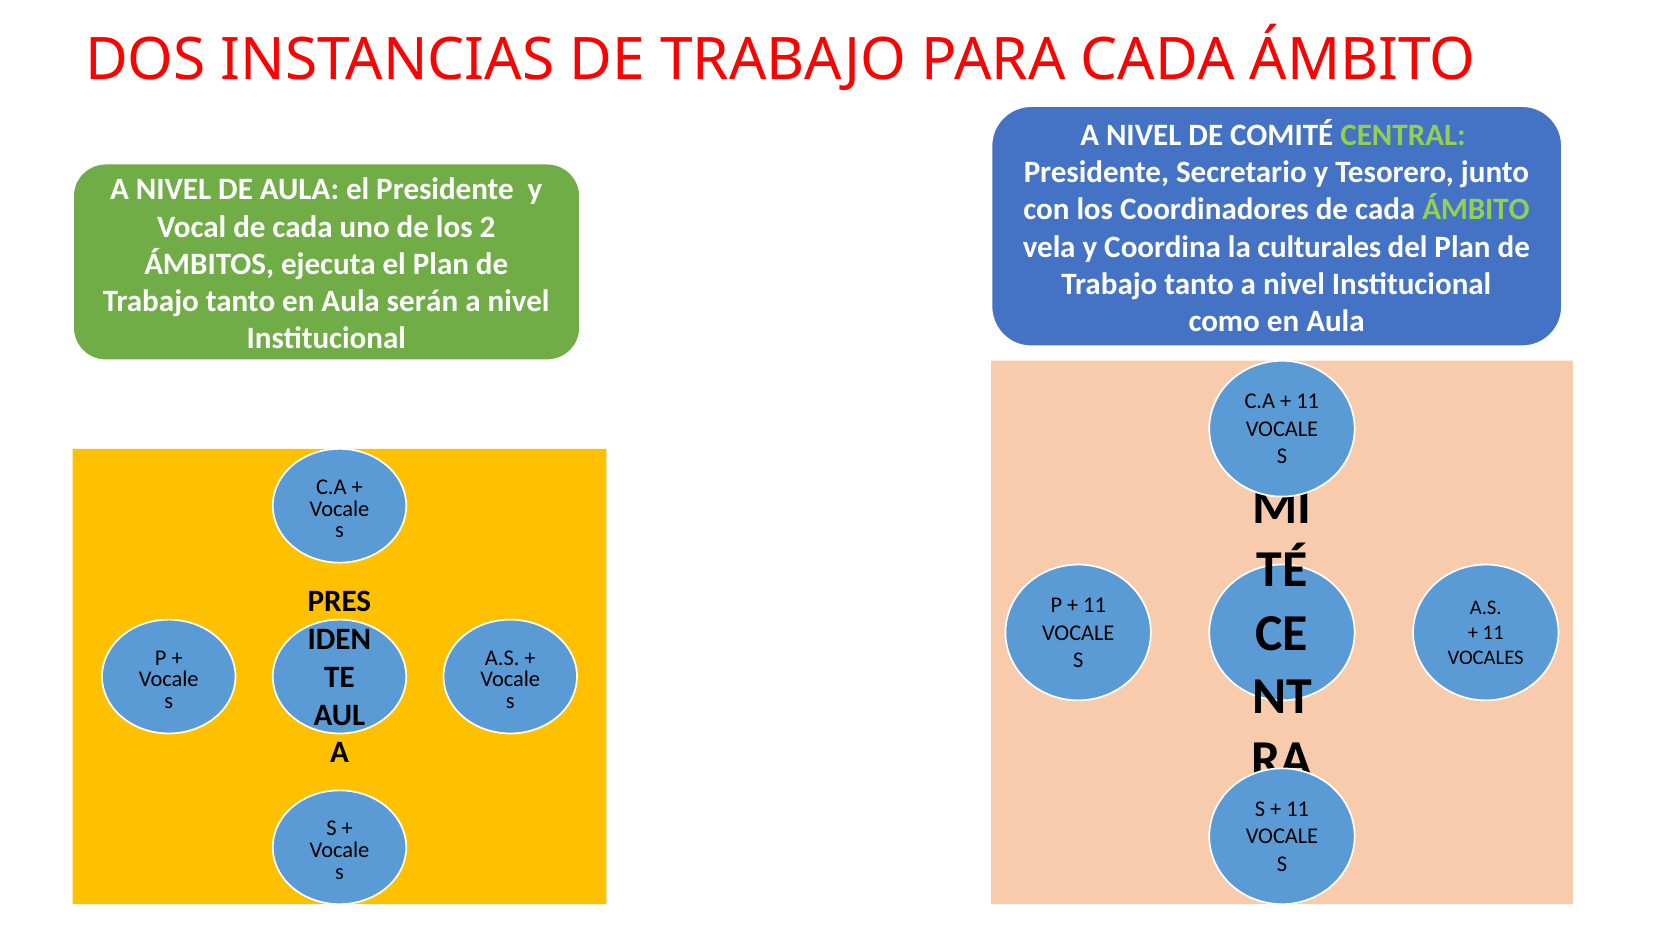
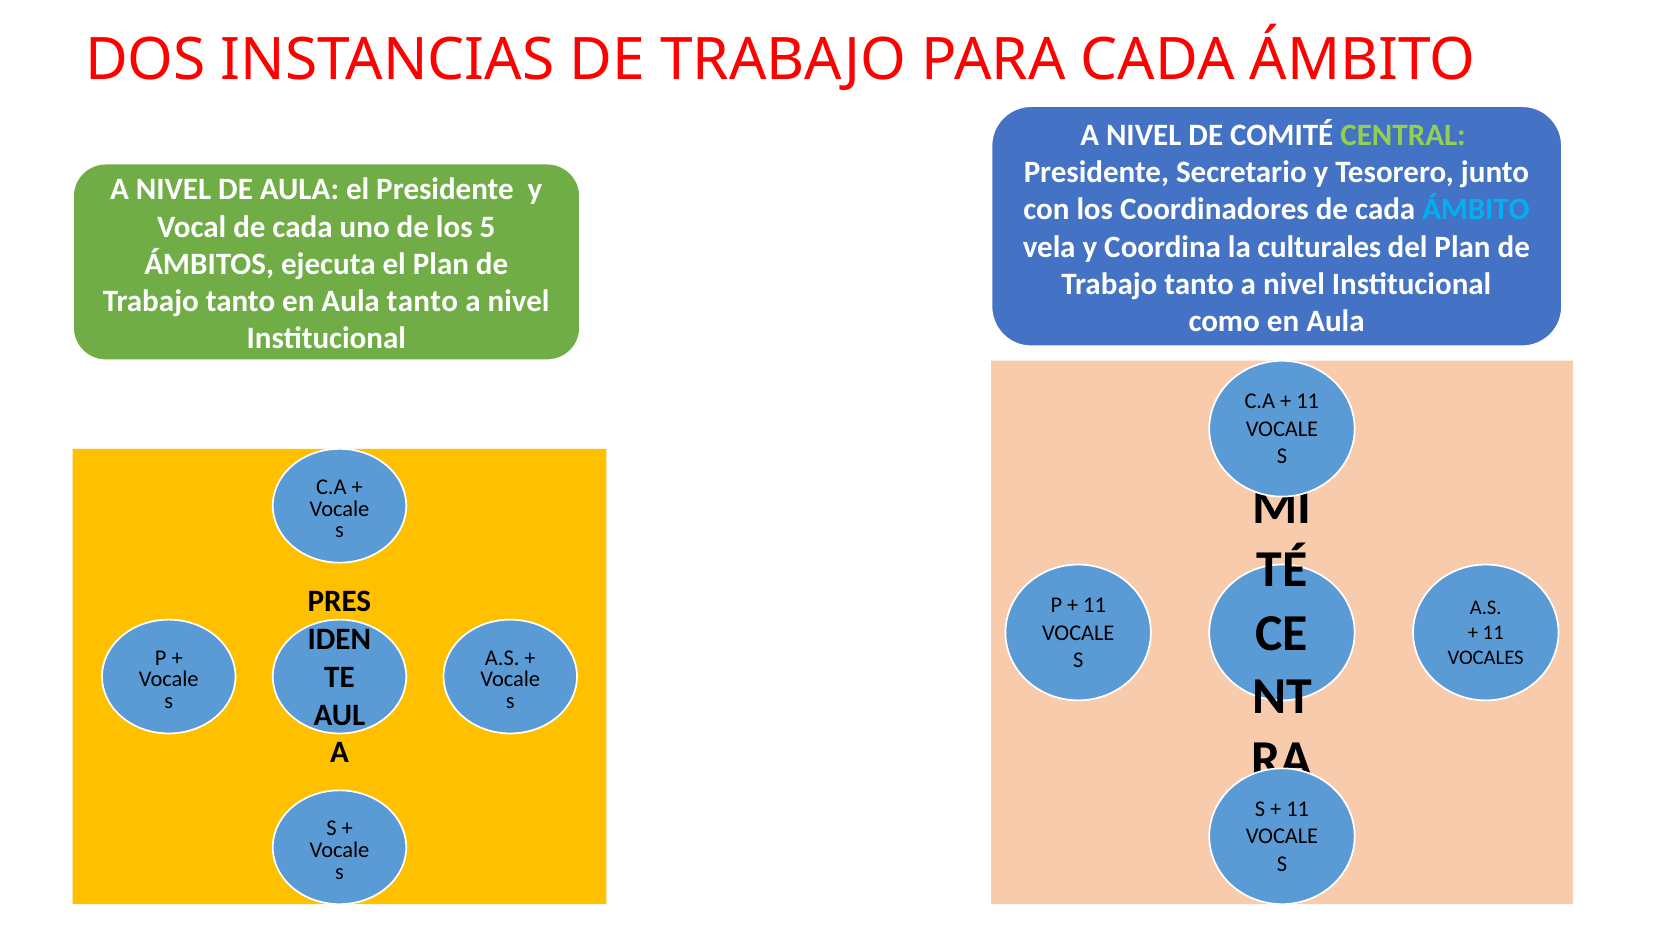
ÁMBITO colour: light green -> light blue (1476, 210)
2: 2 -> 5 (488, 227)
Aula serán: serán -> tanto (422, 301)
